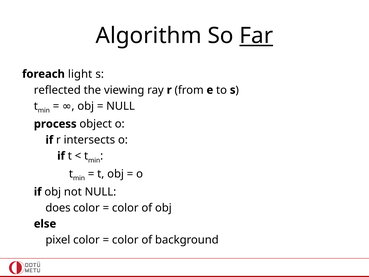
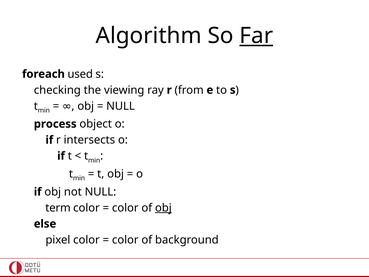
light: light -> used (80, 74)
reflected: reflected -> checking (57, 90)
does: does -> term (58, 208)
obj underline: none -> present (163, 208)
